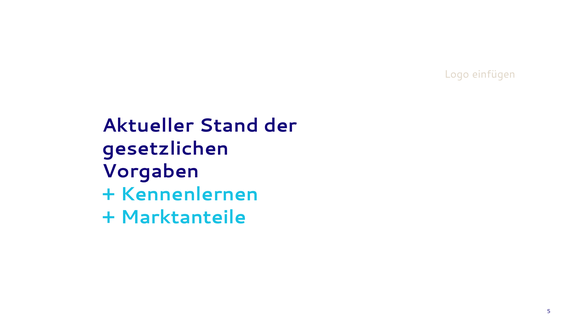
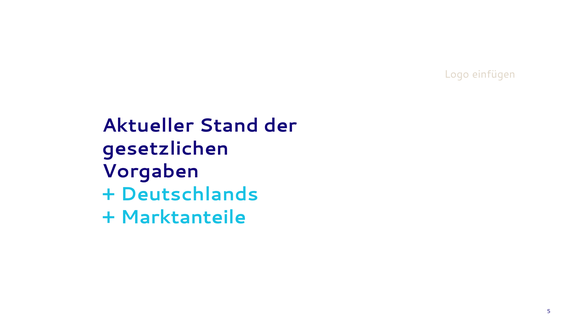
Kennenlernen: Kennenlernen -> Deutschlands (190, 194)
